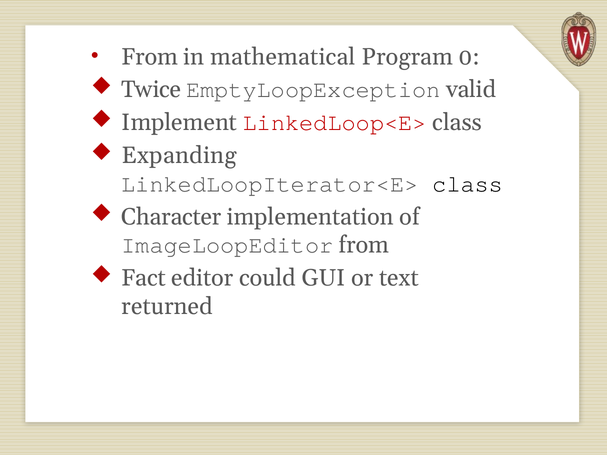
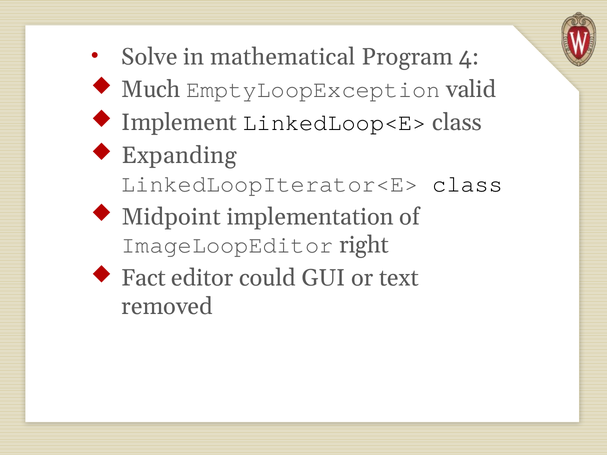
From: From -> Solve (150, 57)
0: 0 -> 4 (469, 57)
Twice: Twice -> Much (151, 90)
LinkedLoop<E> colour: red -> black (335, 123)
Character: Character -> Midpoint (171, 217)
ImageLoopEditor from: from -> right (364, 245)
returned: returned -> removed (167, 307)
